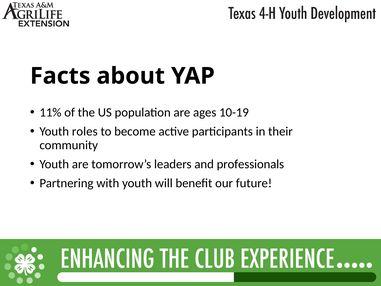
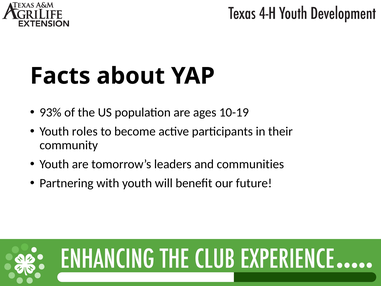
11%: 11% -> 93% (50, 112)
professionals: professionals -> communities (250, 164)
